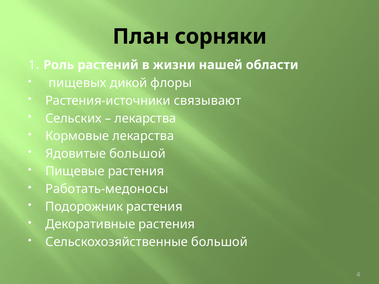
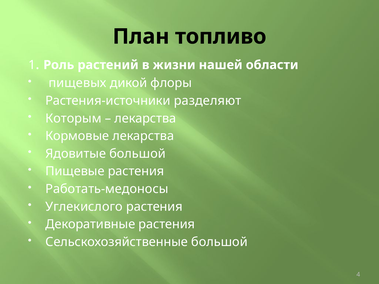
сорняки: сорняки -> топливо (221, 37)
связывают: связывают -> разделяют (208, 101)
Сельских: Сельских -> Которым (73, 118)
Подорожник: Подорожник -> Углекислого (84, 207)
